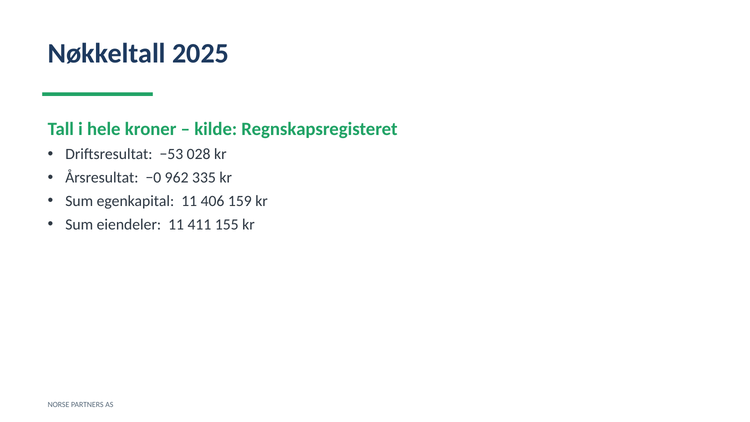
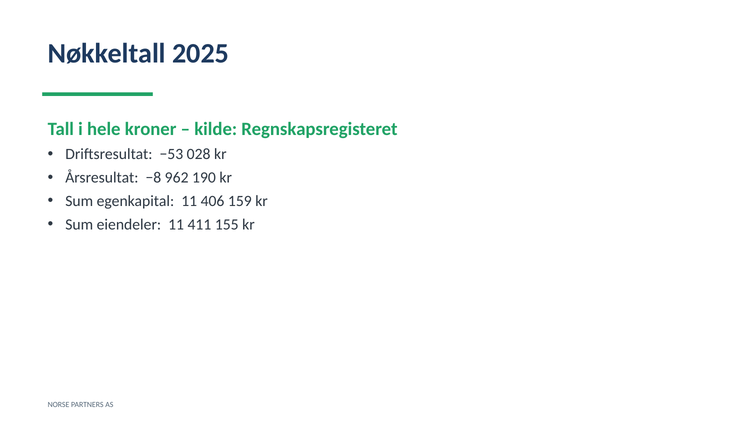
−0: −0 -> −8 (153, 178)
335: 335 -> 190 (204, 178)
